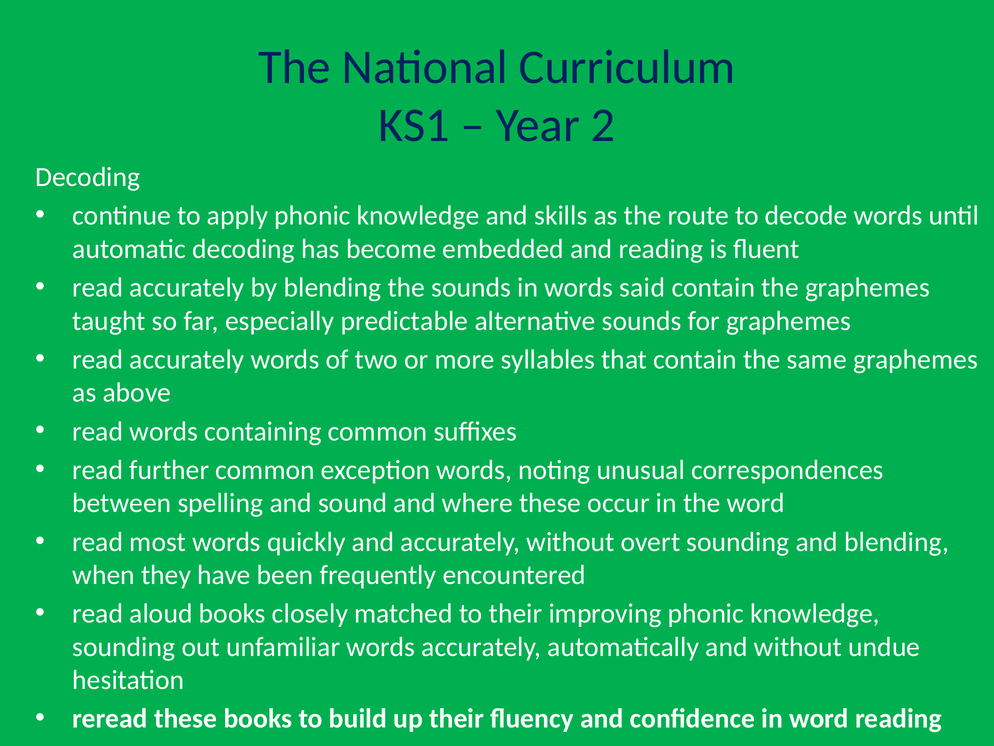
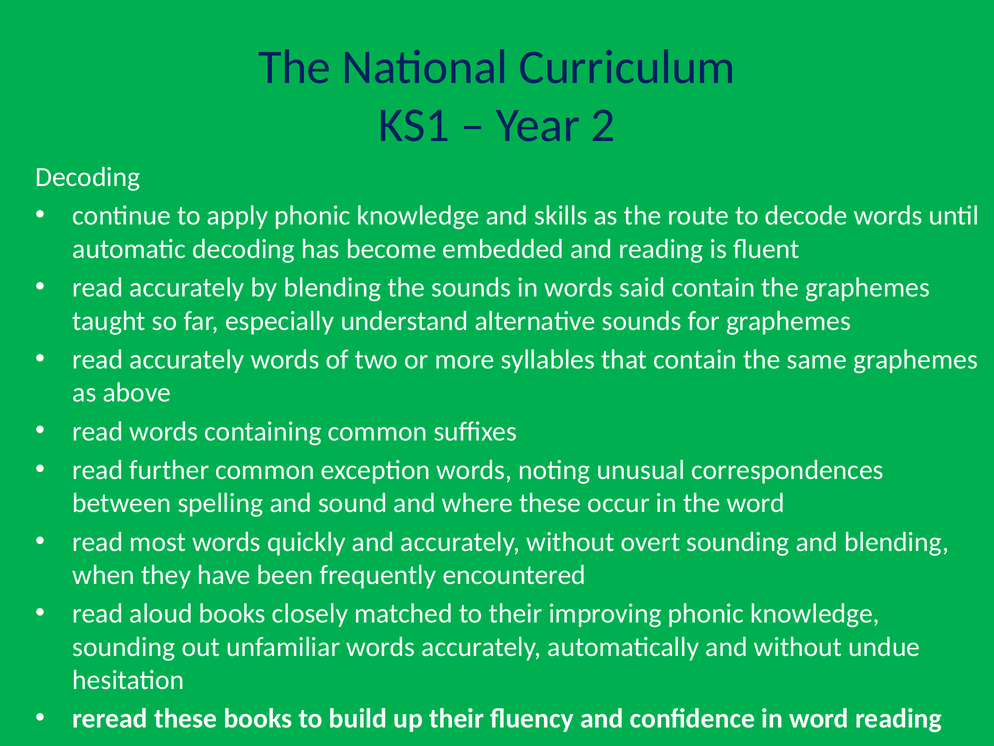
predictable: predictable -> understand (404, 321)
